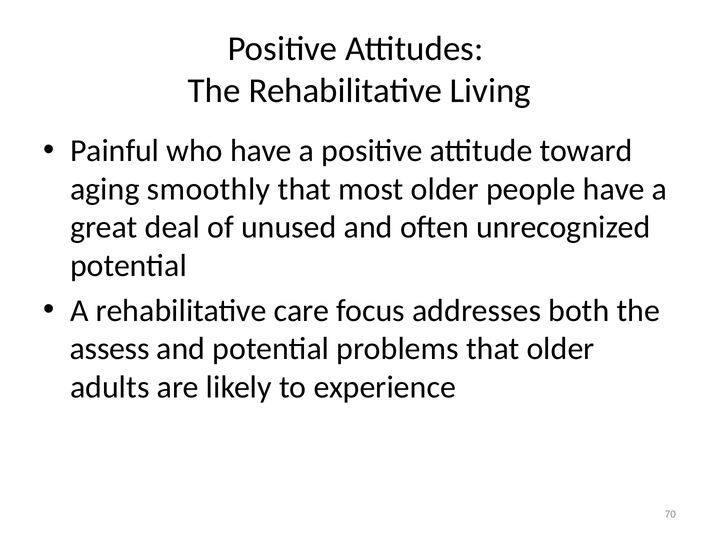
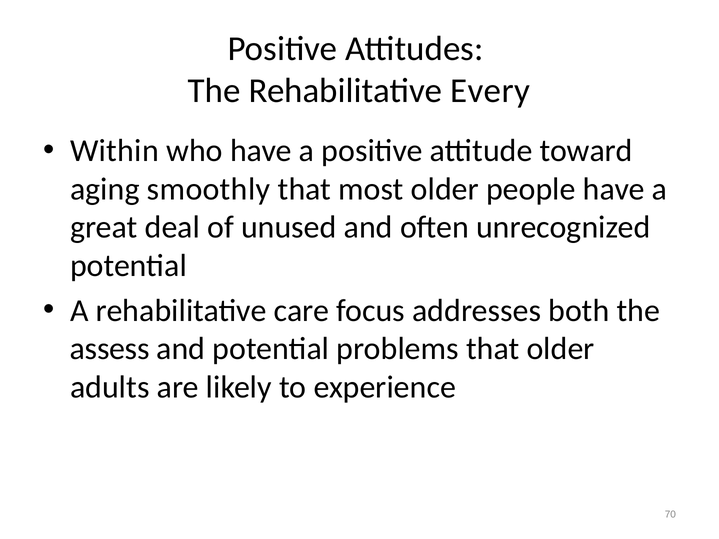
Living: Living -> Every (490, 91)
Painful: Painful -> Within (114, 151)
